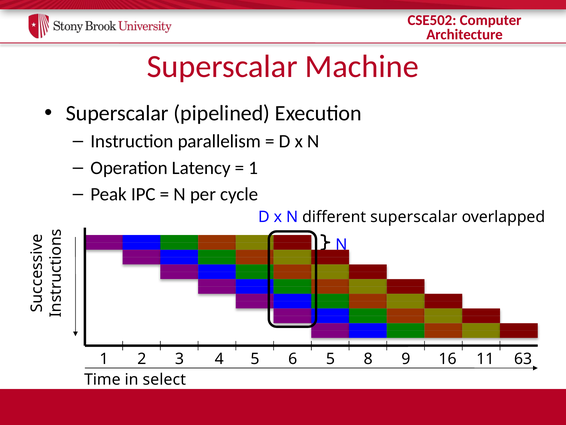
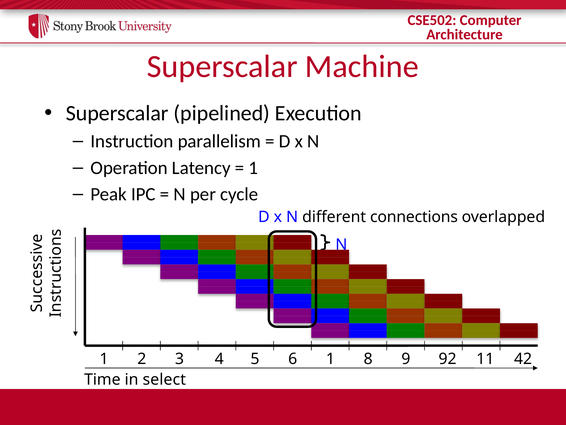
different superscalar: superscalar -> connections (414, 217)
6 5: 5 -> 1 (330, 359)
16: 16 -> 92 (448, 359)
63: 63 -> 42 (523, 359)
